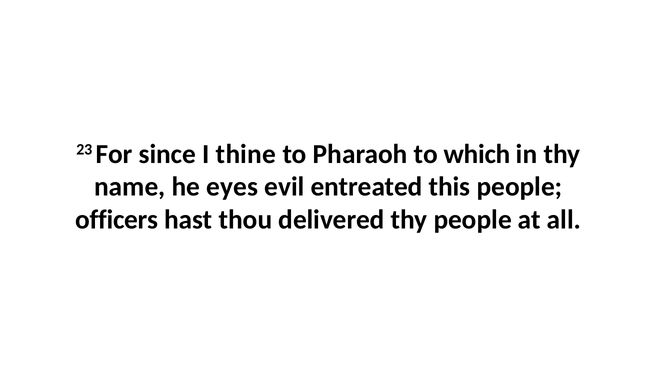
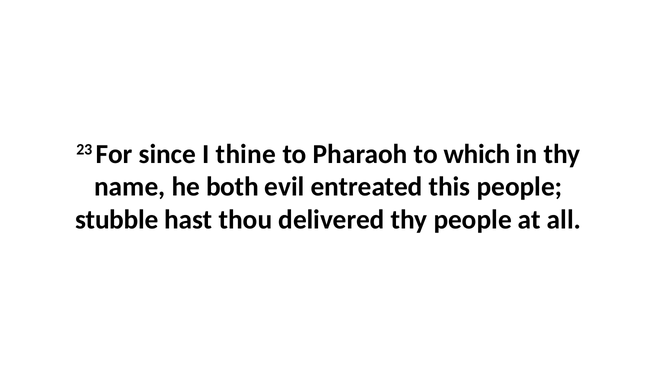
eyes: eyes -> both (232, 187)
officers: officers -> stubble (117, 220)
